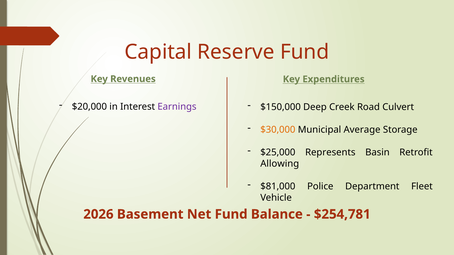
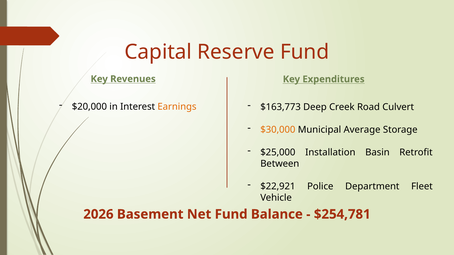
Earnings colour: purple -> orange (177, 107)
$150,000: $150,000 -> $163,773 (281, 107)
Represents: Represents -> Installation (330, 152)
Allowing: Allowing -> Between (280, 164)
$81,000: $81,000 -> $22,921 (278, 187)
